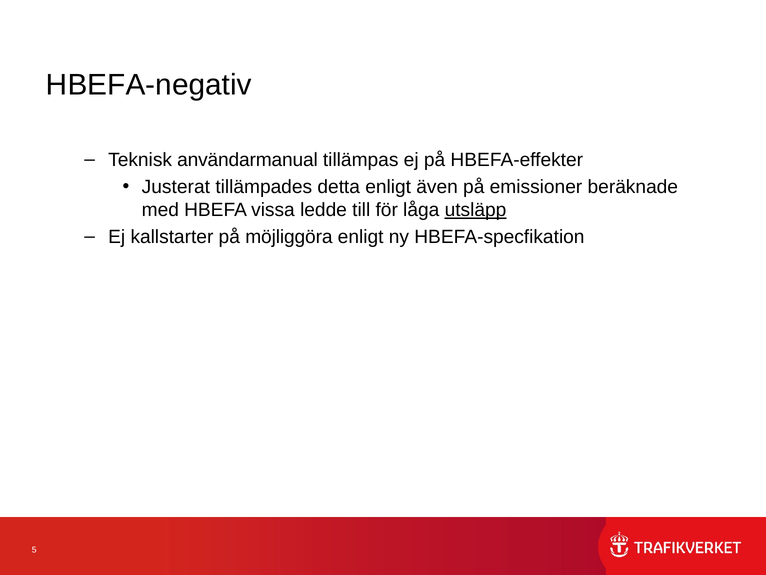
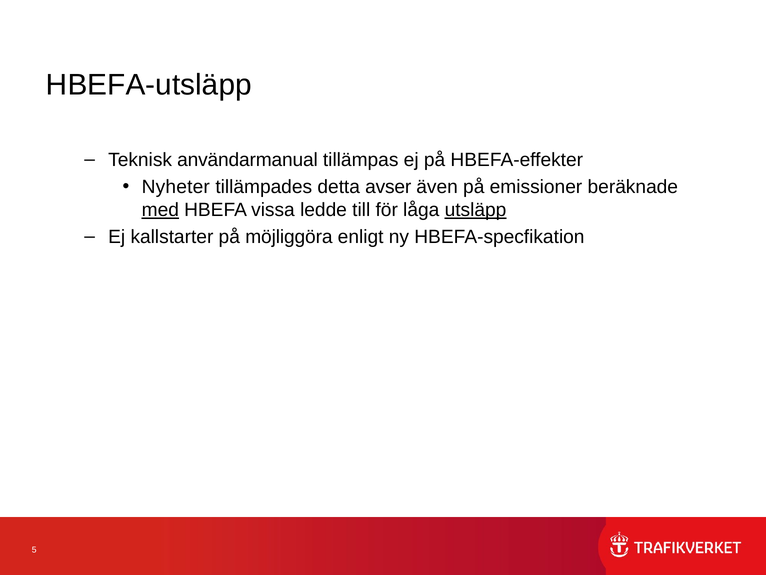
HBEFA-negativ: HBEFA-negativ -> HBEFA-utsläpp (149, 85)
Justerat: Justerat -> Nyheter (176, 187)
detta enligt: enligt -> avser (388, 187)
med underline: none -> present (160, 210)
